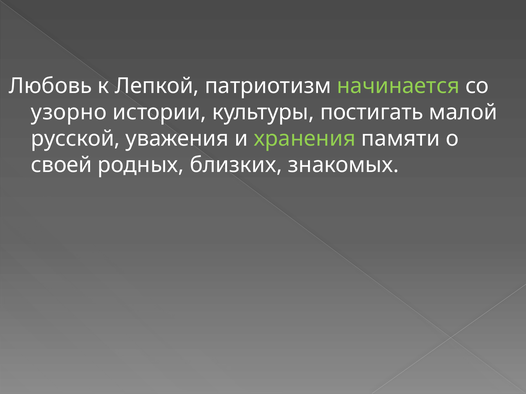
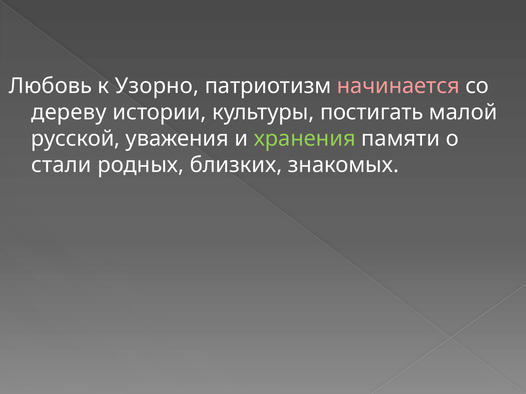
Лепкой: Лепкой -> Узорно (157, 86)
начинается colour: light green -> pink (398, 86)
узорно: узорно -> дереву (69, 112)
своей: своей -> стали (61, 165)
